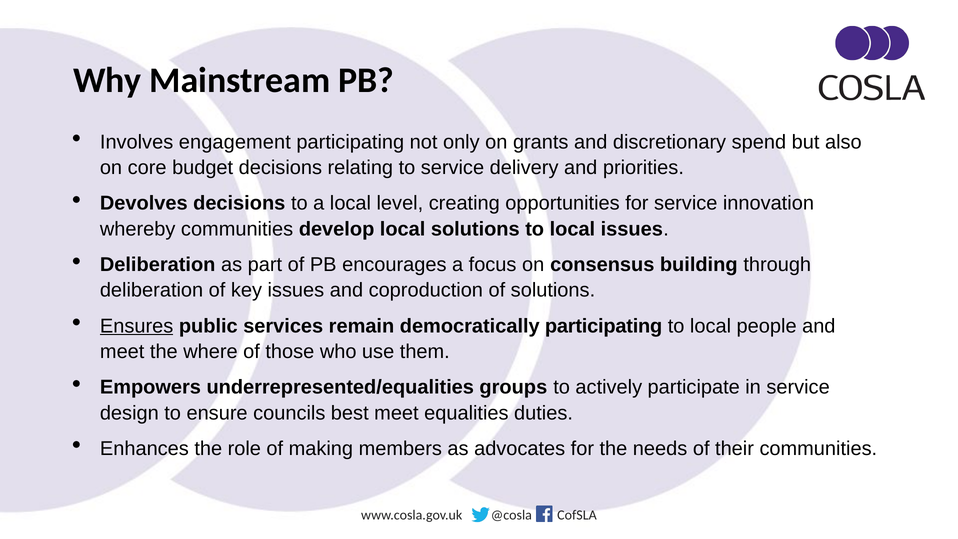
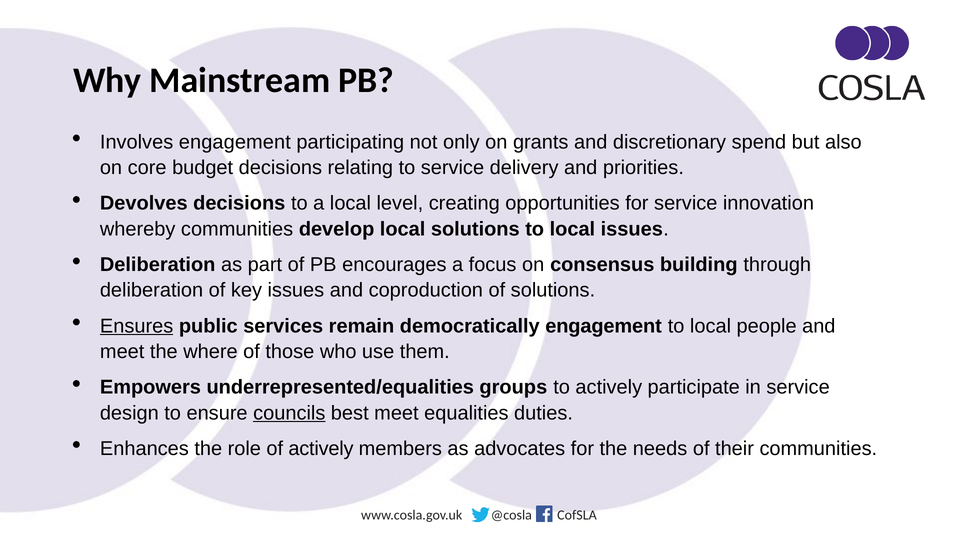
democratically participating: participating -> engagement (604, 326)
councils underline: none -> present (289, 413)
of making: making -> actively (321, 448)
